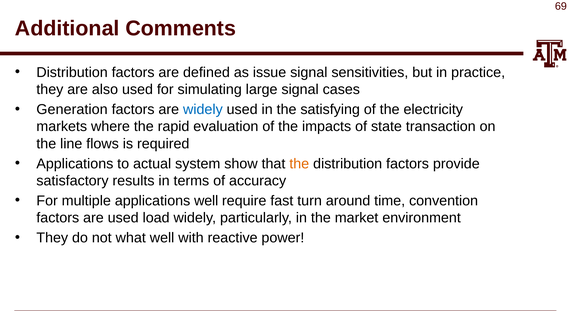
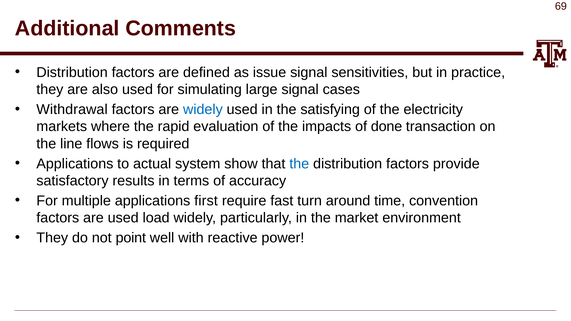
Generation: Generation -> Withdrawal (72, 109)
state: state -> done (387, 127)
the colour: orange -> blue (299, 164)
applications well: well -> first (206, 201)
what: what -> point (131, 238)
